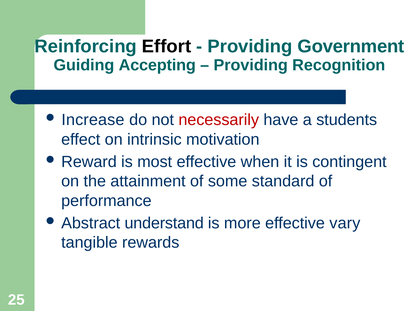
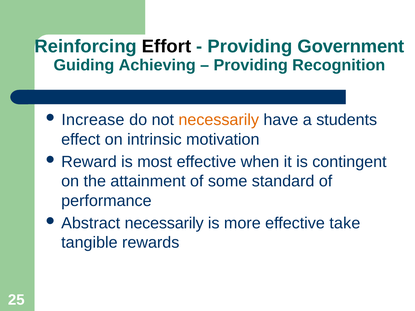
Accepting: Accepting -> Achieving (157, 65)
necessarily colour: red -> orange (219, 120)
Abstract understand: understand -> necessarily (164, 223)
vary: vary -> take (345, 223)
